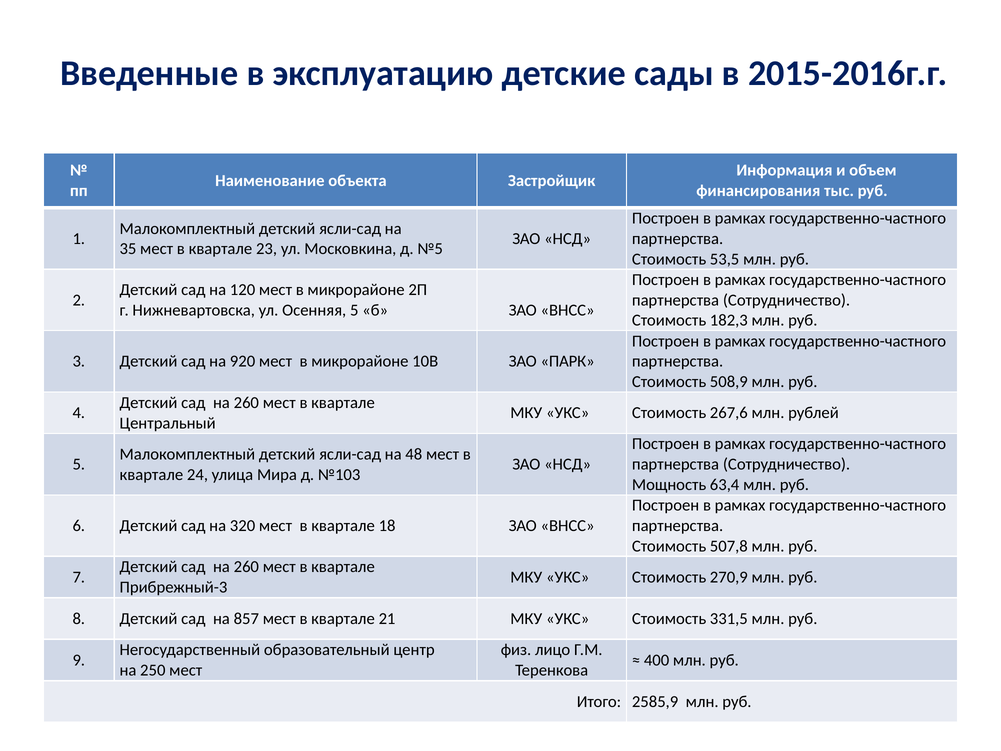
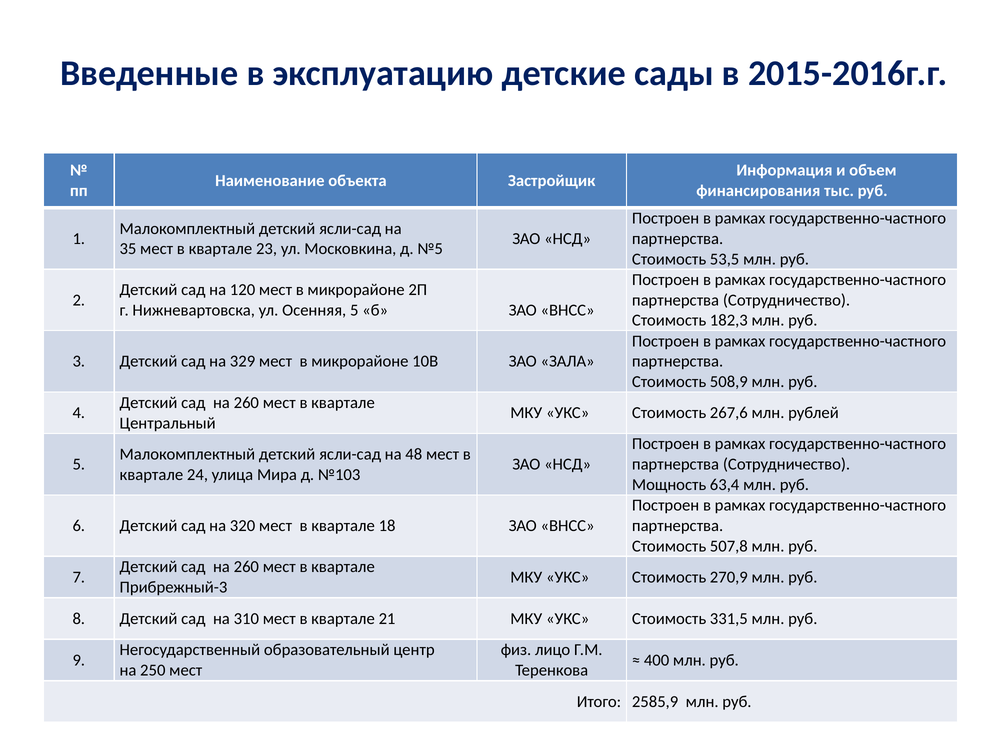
920: 920 -> 329 (243, 361)
ПАРК: ПАРК -> ЗАЛА (568, 361)
857: 857 -> 310 (246, 618)
